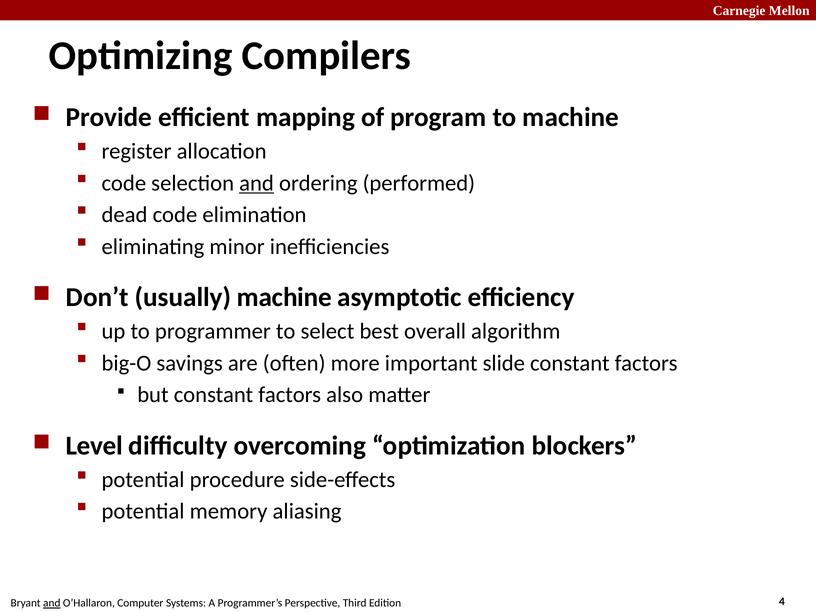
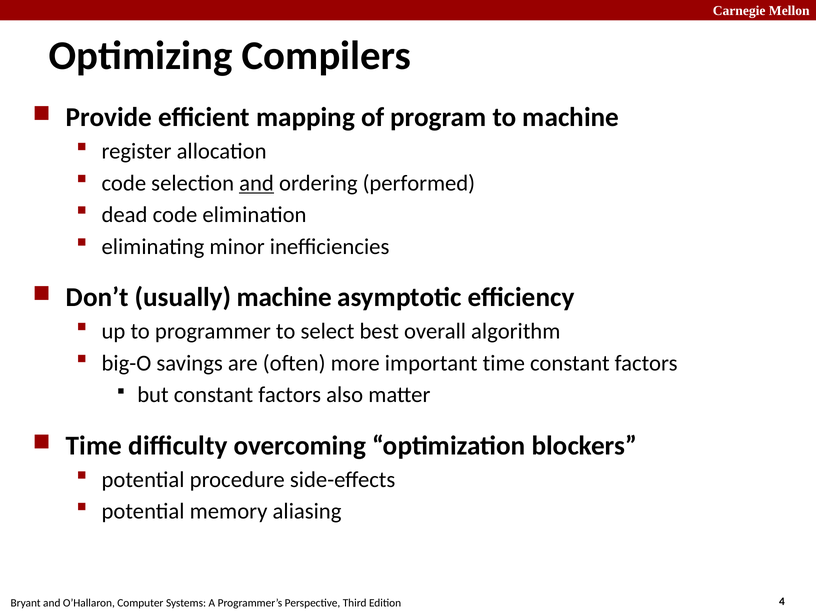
important slide: slide -> time (504, 363)
Level: Level -> Time (94, 446)
and underline: present -> none (52, 603)
